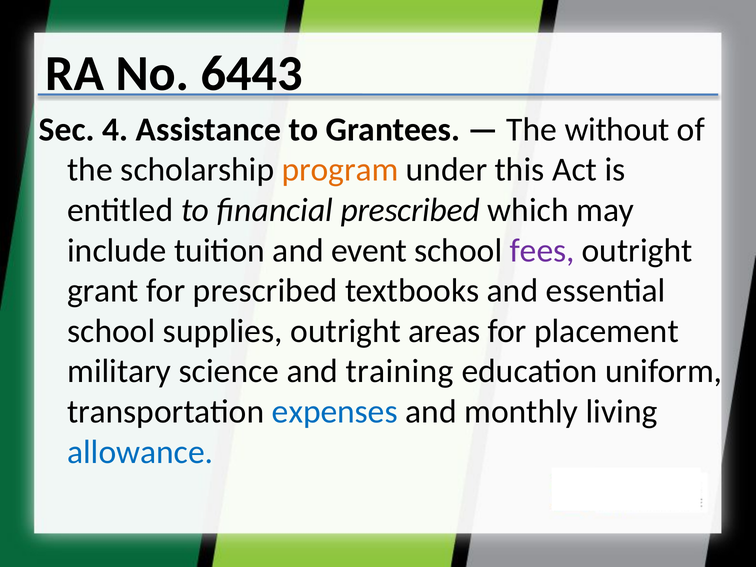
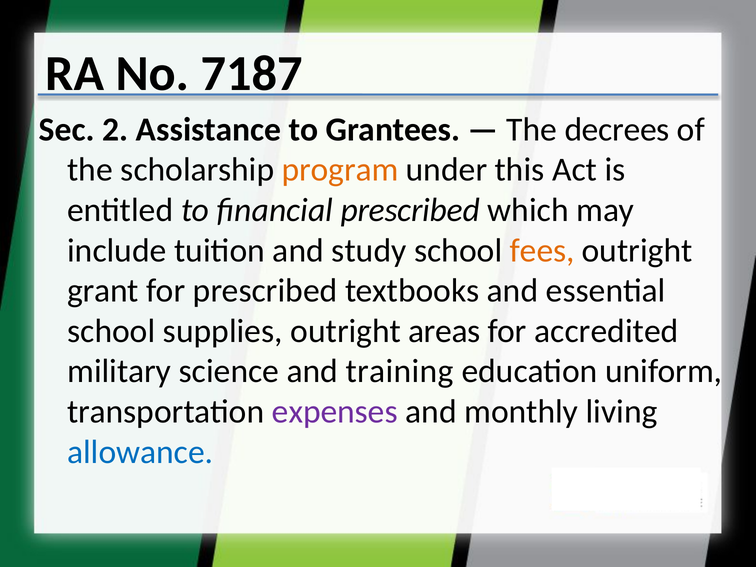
6443: 6443 -> 7187 (252, 73)
4: 4 -> 2 (115, 129)
without: without -> decrees (617, 129)
event: event -> study (369, 250)
fees colour: purple -> orange (542, 250)
placement: placement -> accredited (606, 331)
expenses colour: blue -> purple (335, 412)
